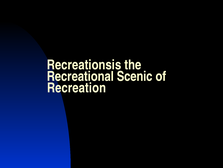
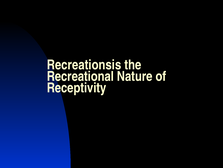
Scenic: Scenic -> Nature (135, 76)
Recreation: Recreation -> Receptivity (77, 87)
